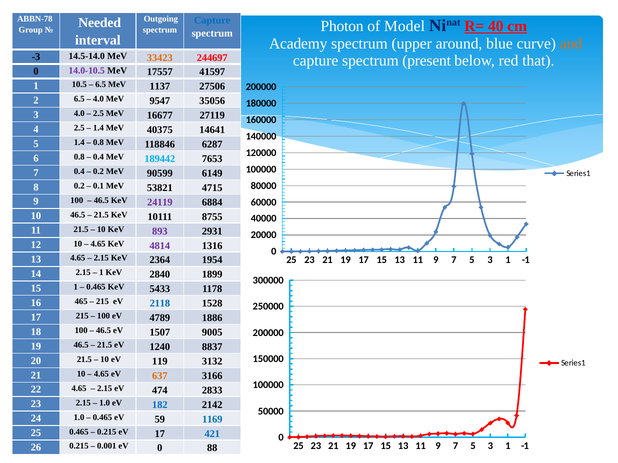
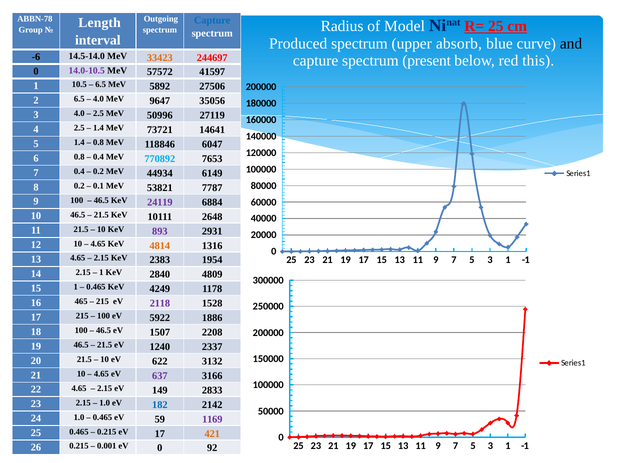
Photon: Photon -> Radius (342, 26)
R= 40: 40 -> 25 (496, 26)
Needed: Needed -> Length (100, 23)
Academy: Academy -> Produced (298, 44)
around: around -> absorb (459, 44)
and colour: orange -> black (571, 44)
-3: -3 -> -6 (36, 57)
that: that -> this (538, 61)
17557: 17557 -> 57572 (160, 72)
1137: 1137 -> 5892 (160, 87)
9547: 9547 -> 9647 (160, 101)
16677: 16677 -> 50996 (160, 116)
40375: 40375 -> 73721 (160, 130)
6287: 6287 -> 6047 (212, 145)
189442: 189442 -> 770892 (160, 159)
90599: 90599 -> 44934 (160, 174)
4715: 4715 -> 7787 (212, 188)
8755: 8755 -> 2648 (212, 217)
4814 colour: purple -> orange (160, 246)
2364: 2364 -> 2383 (160, 260)
1899: 1899 -> 4809 (212, 275)
5433: 5433 -> 4249 (160, 289)
2118 colour: blue -> purple (160, 304)
4789: 4789 -> 5922 (160, 318)
9005: 9005 -> 2208 (212, 333)
8837: 8837 -> 2337 (212, 347)
119: 119 -> 622 (160, 362)
637 colour: orange -> purple (160, 376)
474: 474 -> 149 (160, 391)
1169 colour: blue -> purple (212, 420)
421 colour: blue -> orange (212, 434)
88: 88 -> 92 (212, 449)
